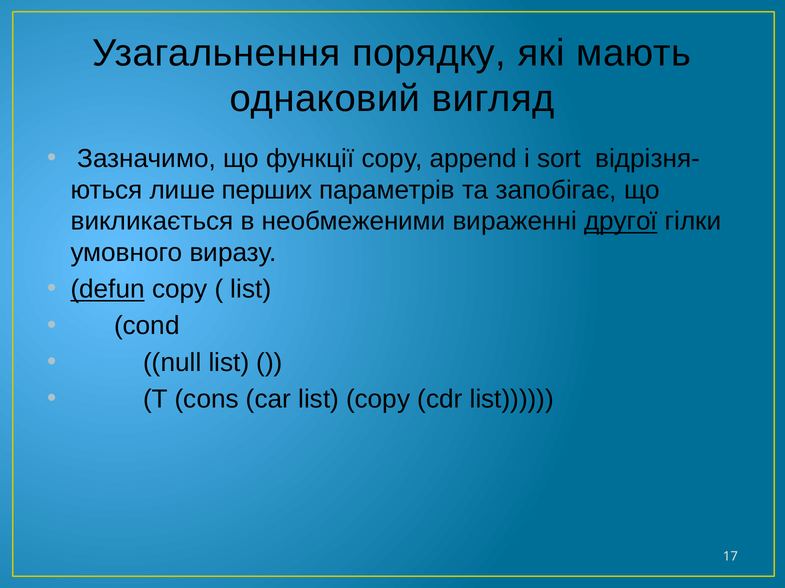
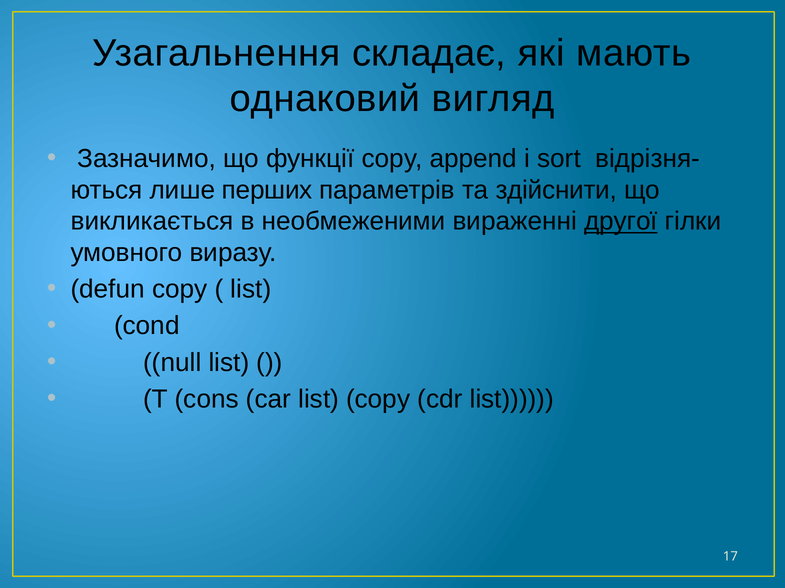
порядку: порядку -> складає (429, 53)
запобігає: запобігає -> здійснити (556, 190)
defun underline: present -> none (108, 290)
